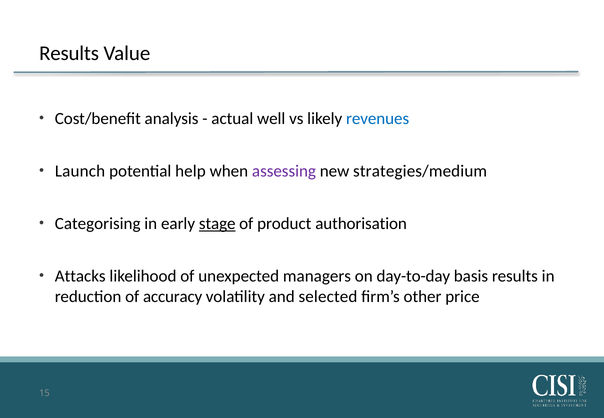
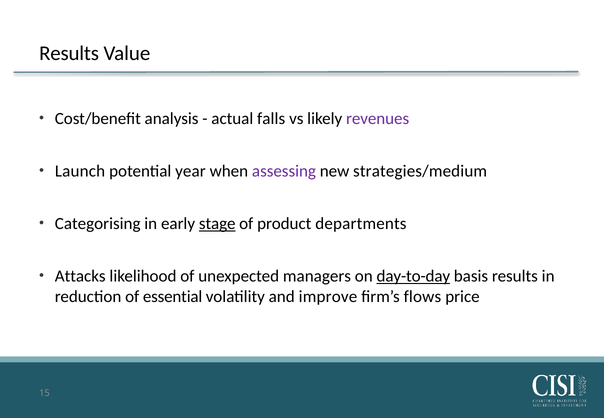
well: well -> falls (271, 119)
revenues colour: blue -> purple (378, 119)
help: help -> year (190, 171)
authorisation: authorisation -> departments (361, 224)
day-to-day underline: none -> present (413, 276)
accuracy: accuracy -> essential (173, 297)
selected: selected -> improve (328, 297)
other: other -> flows (422, 297)
